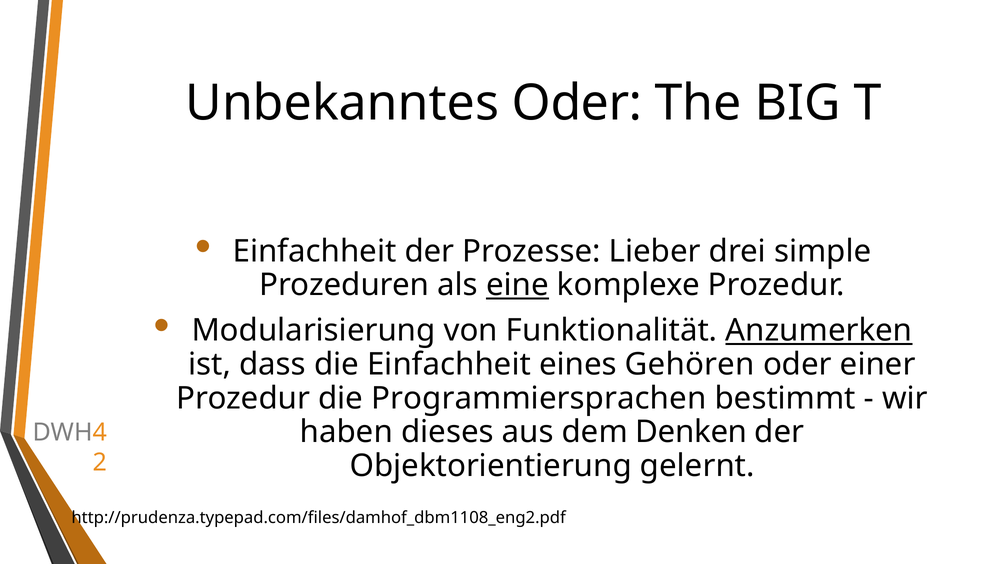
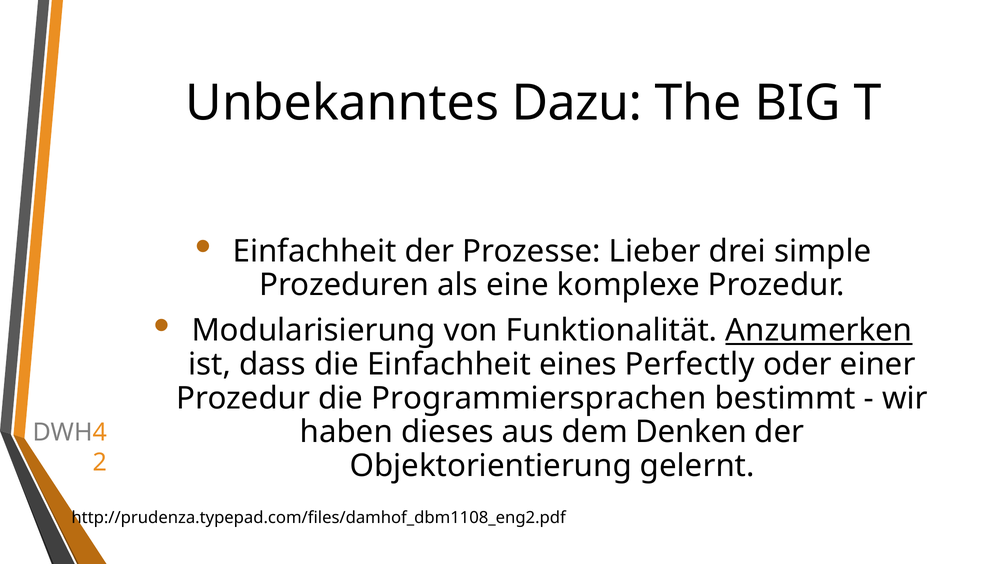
Unbekanntes Oder: Oder -> Dazu (577, 103)
eine underline: present -> none (517, 285)
Gehören: Gehören -> Perfectly (690, 364)
